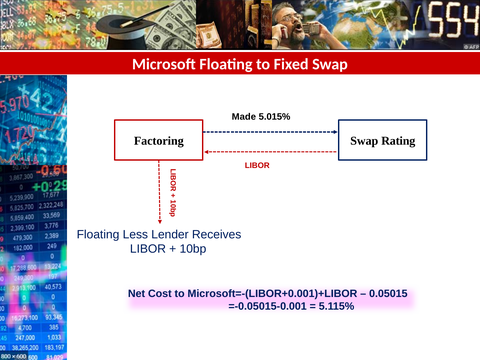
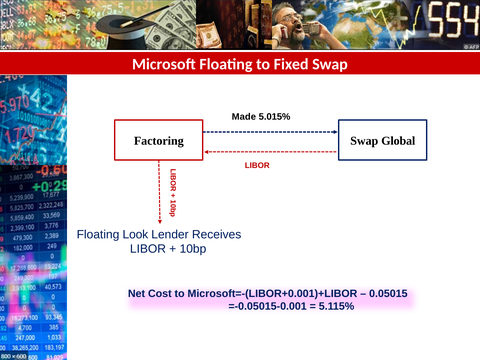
Rating: Rating -> Global (398, 141)
Less: Less -> Look (135, 234)
